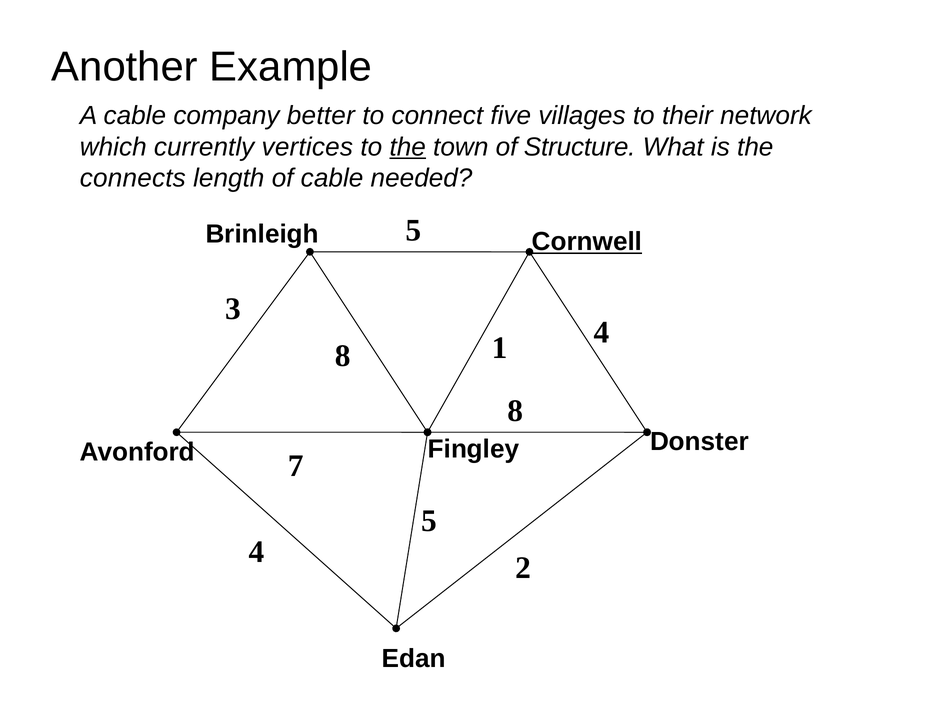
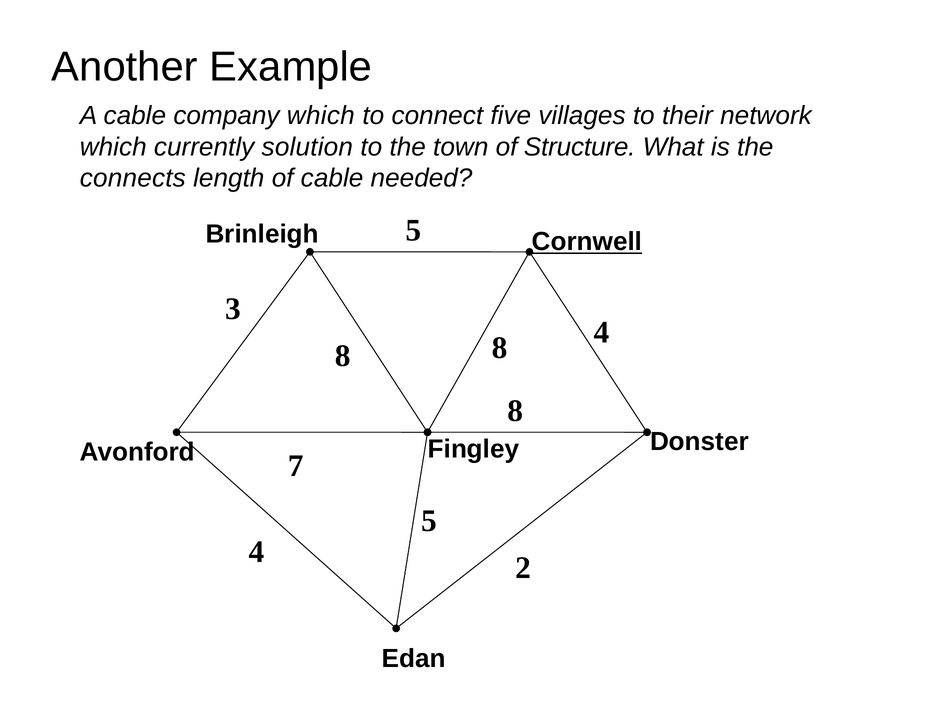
company better: better -> which (321, 115)
vertices: vertices -> solution (307, 147)
the underline: present -> none (408, 147)
8 1: 1 -> 8 (499, 348)
